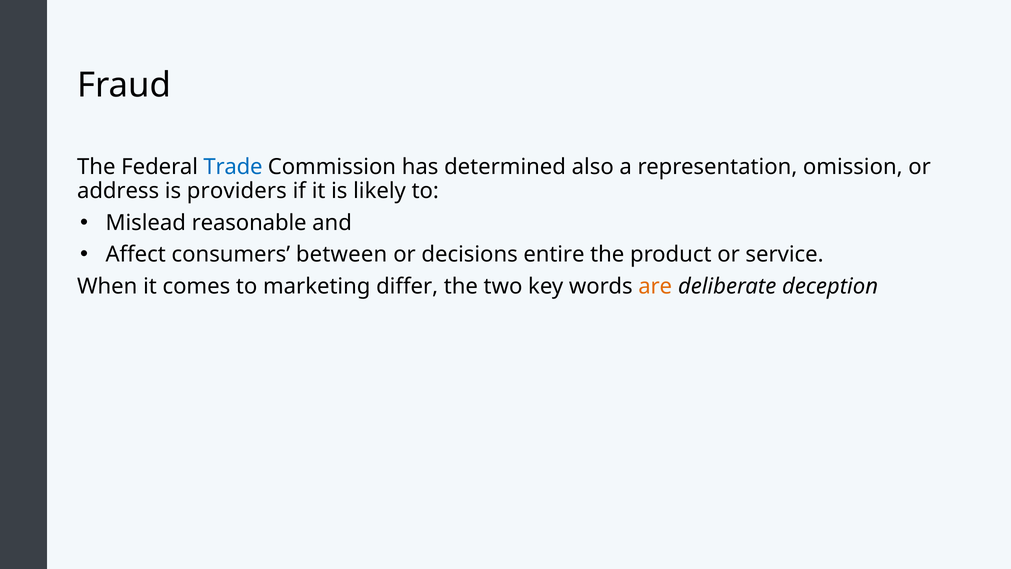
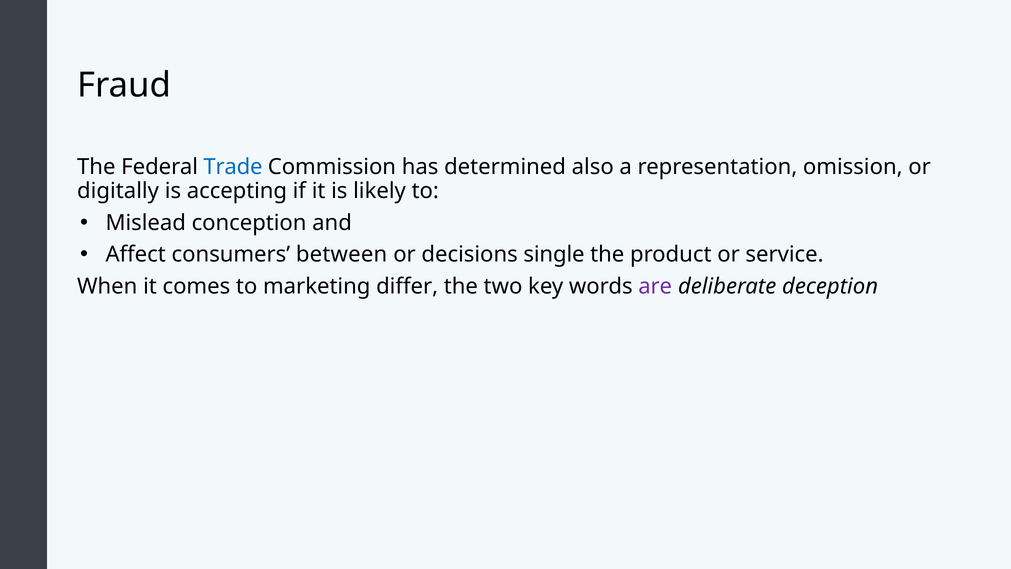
address: address -> digitally (118, 191)
providers: providers -> accepting (237, 191)
reasonable: reasonable -> conception (249, 223)
entire: entire -> single (554, 254)
are colour: orange -> purple (655, 286)
